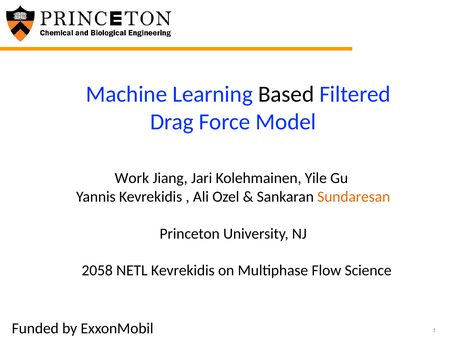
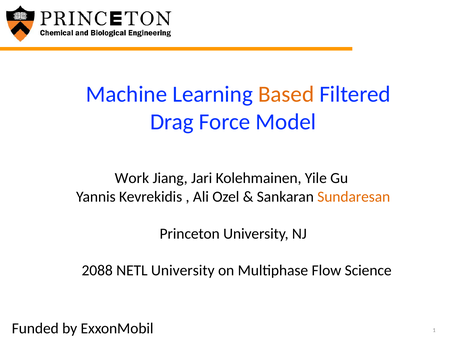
Based colour: black -> orange (286, 94)
2058: 2058 -> 2088 (97, 270)
NETL Kevrekidis: Kevrekidis -> University (183, 270)
